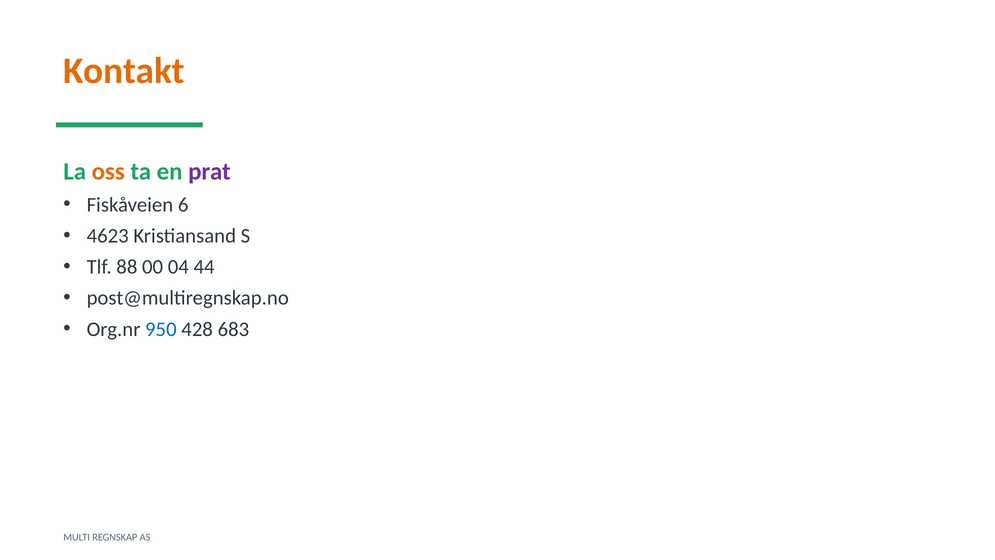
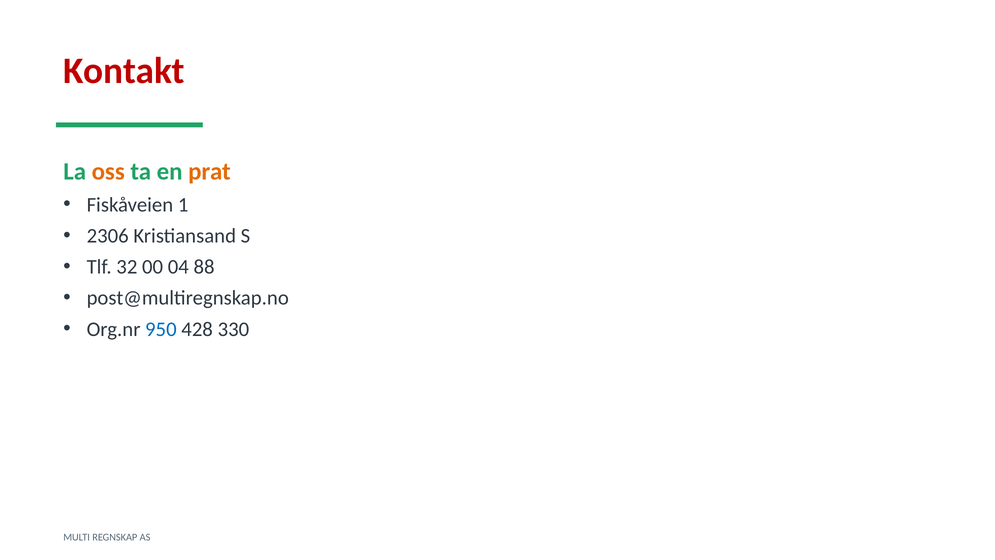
Kontakt colour: orange -> red (124, 71)
prat colour: purple -> orange (209, 171)
6: 6 -> 1 (183, 205)
4623: 4623 -> 2306 (108, 236)
88: 88 -> 32 (127, 267)
44: 44 -> 88 (204, 267)
683: 683 -> 330 (233, 329)
